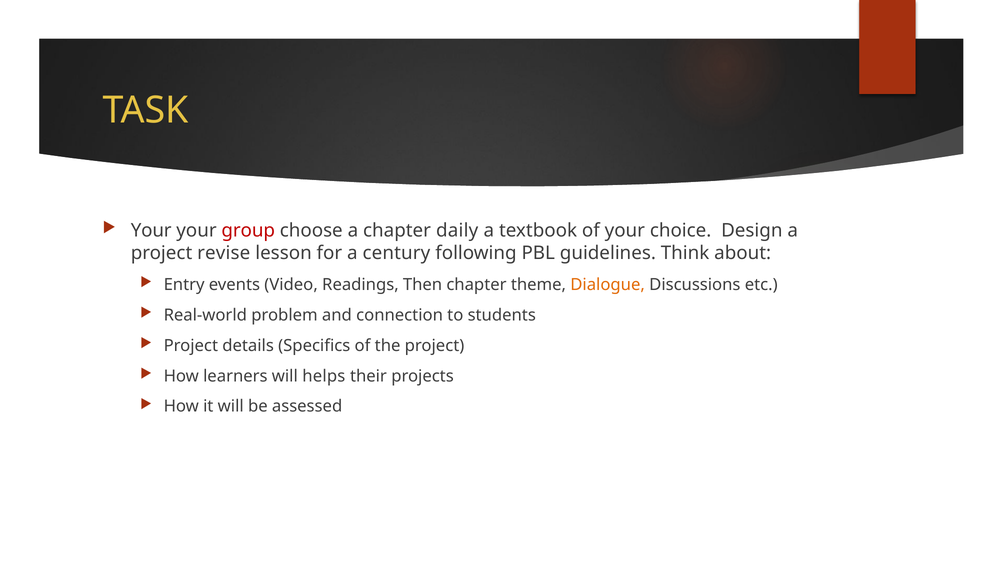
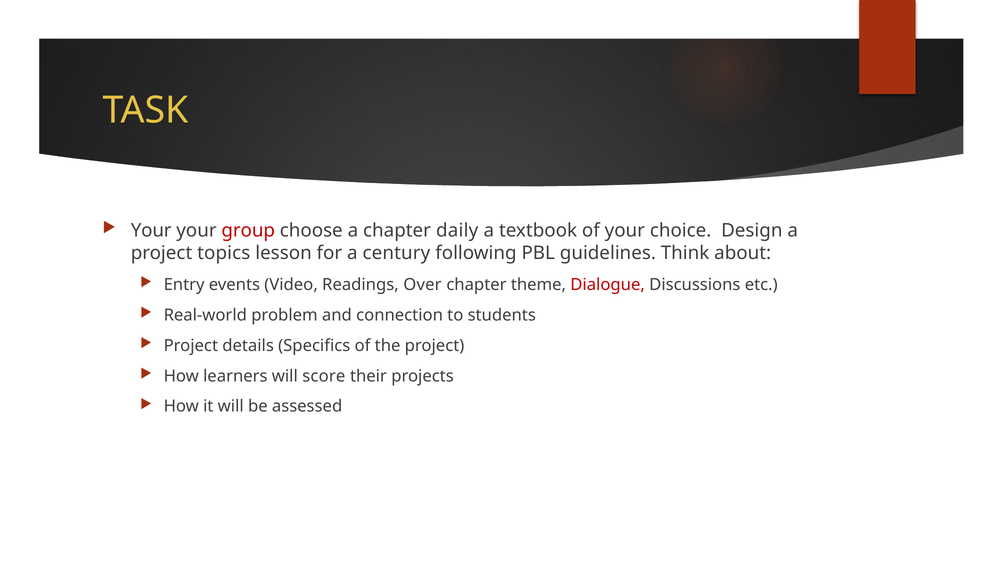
revise: revise -> topics (224, 253)
Then: Then -> Over (422, 285)
Dialogue colour: orange -> red (608, 285)
helps: helps -> score (324, 376)
